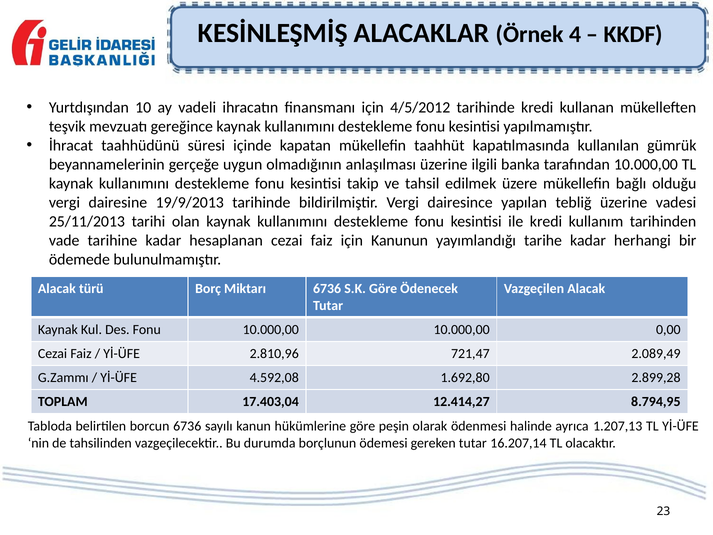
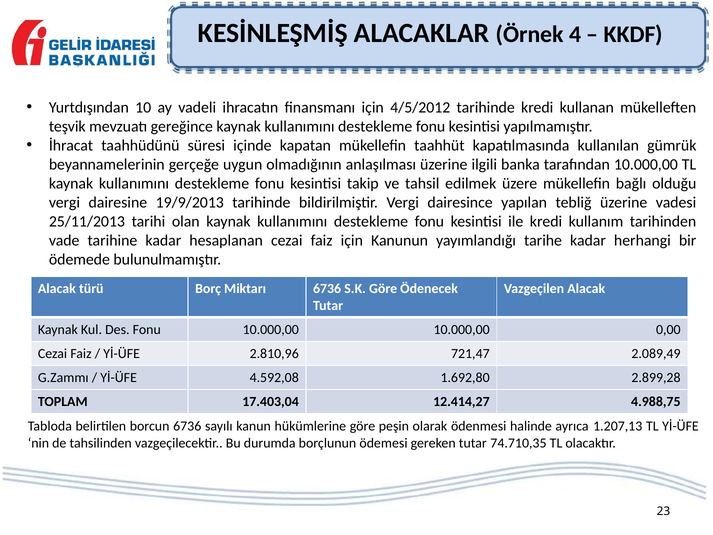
8.794,95: 8.794,95 -> 4.988,75 (656, 401)
16.207,14: 16.207,14 -> 74.710,35 (518, 443)
